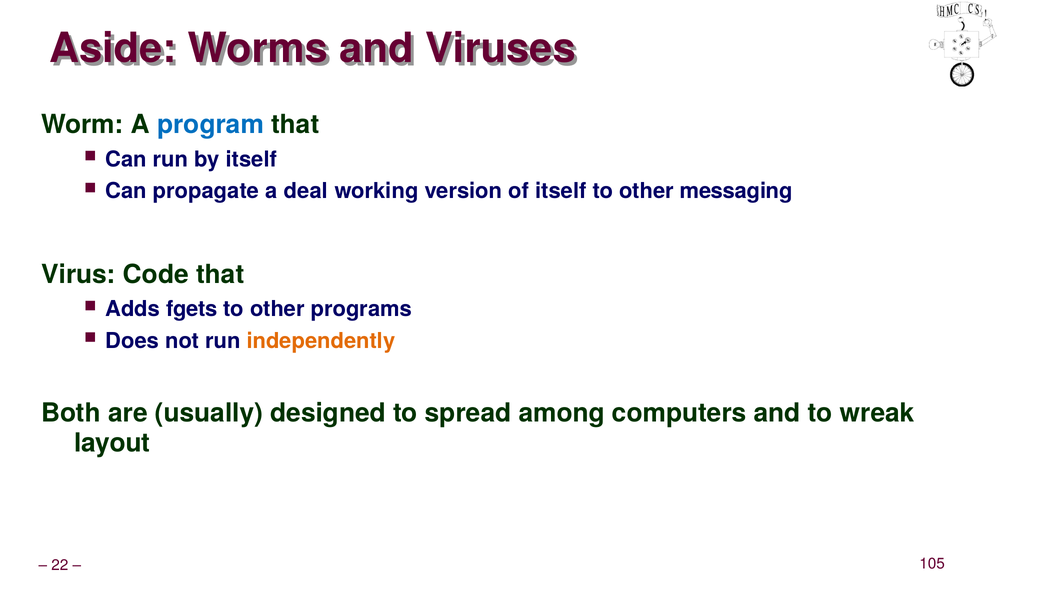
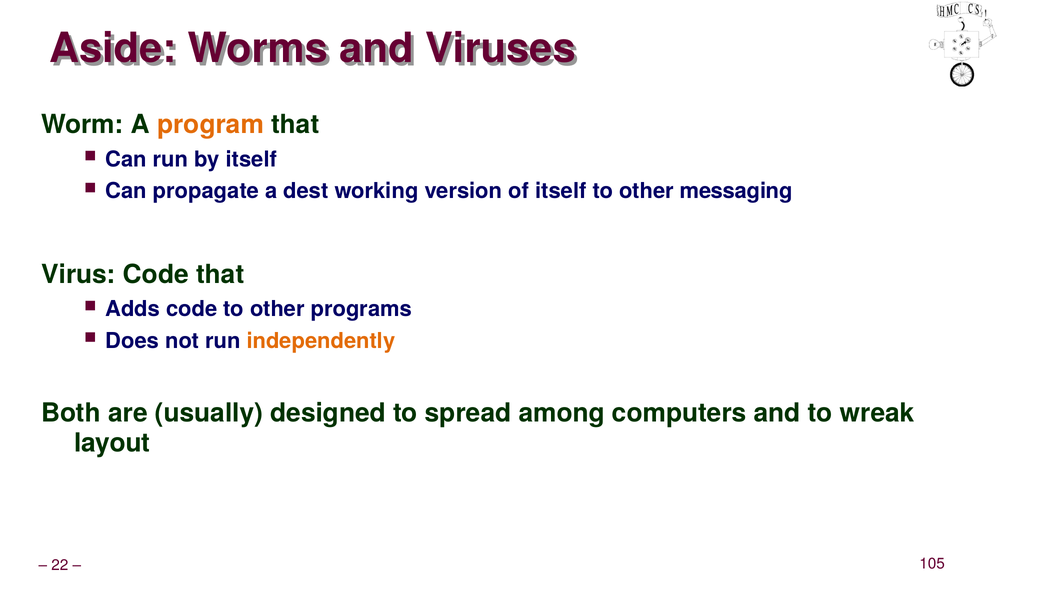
program colour: blue -> orange (211, 124)
deal: deal -> dest (306, 191)
Adds fgets: fgets -> code (192, 309)
